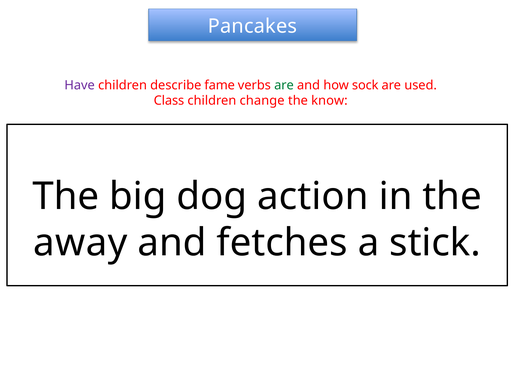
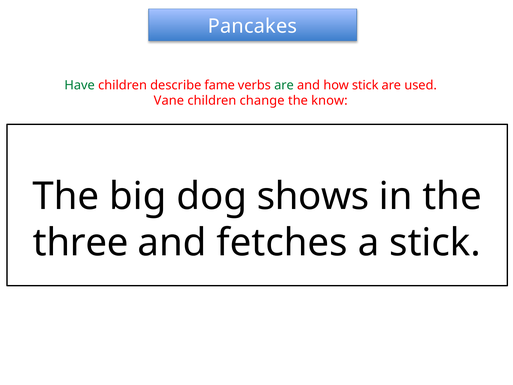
Have colour: purple -> green (80, 85)
how sock: sock -> stick (365, 85)
Class: Class -> Vane (169, 101)
action: action -> shows (313, 196)
away: away -> three (81, 243)
